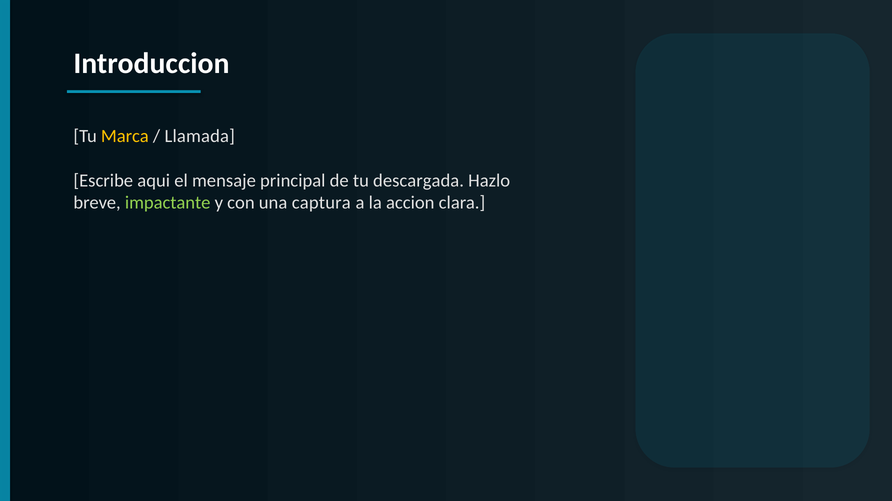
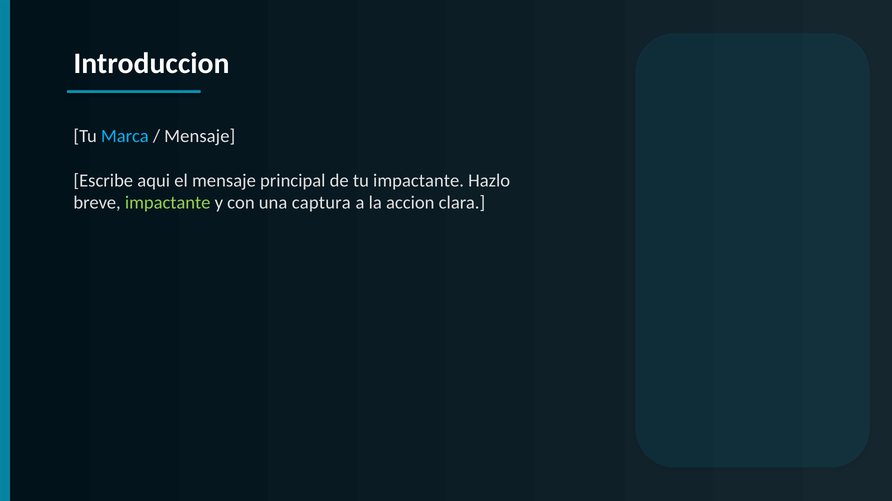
Marca colour: yellow -> light blue (125, 136)
Llamada: Llamada -> Mensaje (200, 136)
tu descargada: descargada -> impactante (419, 181)
